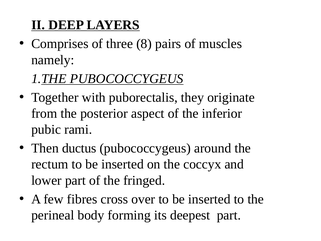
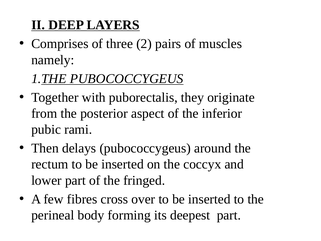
8: 8 -> 2 (144, 44)
ductus: ductus -> delays (79, 148)
